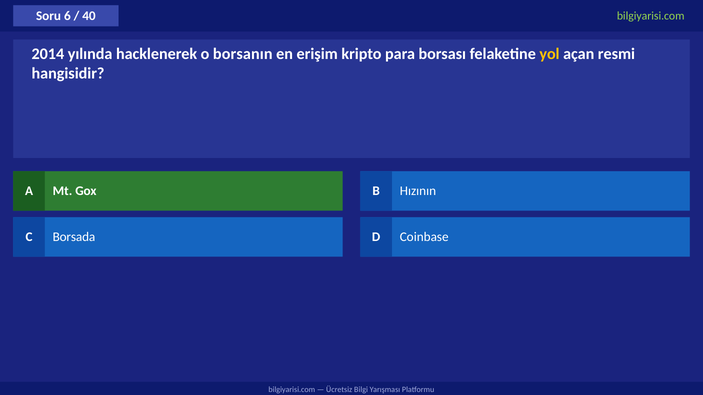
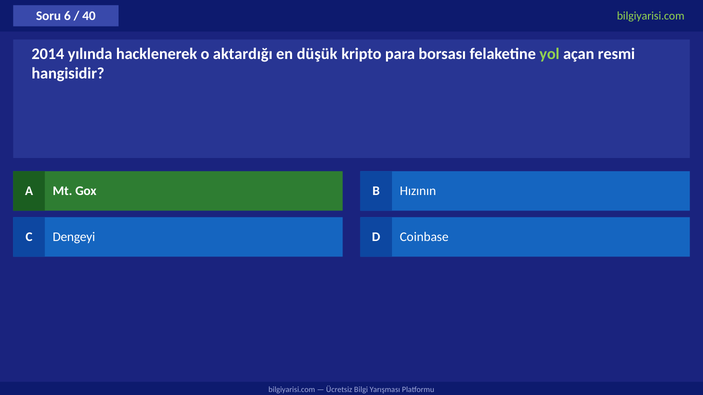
borsanın: borsanın -> aktardığı (243, 54)
erişim: erişim -> düşük (317, 54)
yol colour: yellow -> light green (550, 54)
Borsada: Borsada -> Dengeyi (74, 237)
